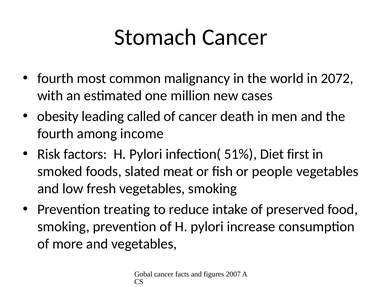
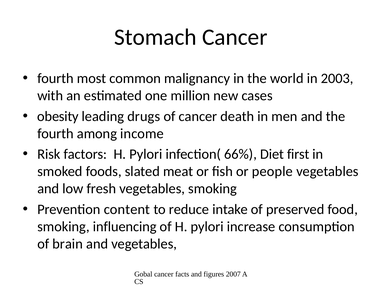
2072: 2072 -> 2003 (337, 78)
called: called -> drugs (144, 116)
51%: 51% -> 66% (240, 154)
treating: treating -> content (127, 209)
smoking prevention: prevention -> influencing (125, 226)
more: more -> brain (68, 243)
